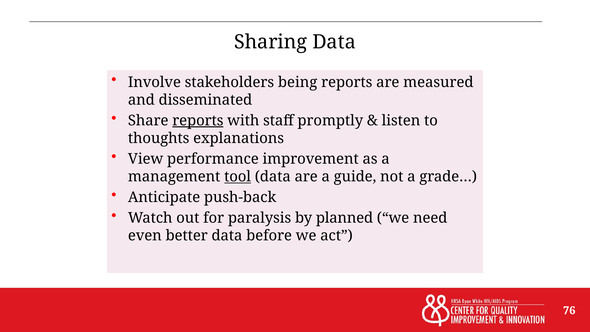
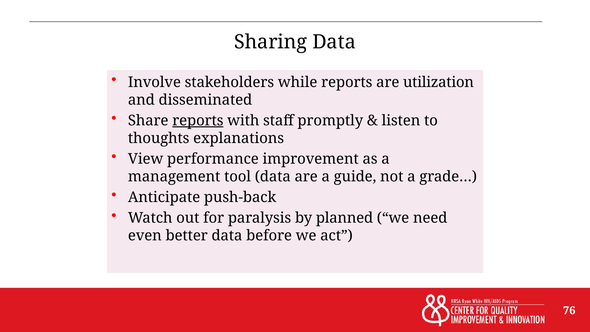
being: being -> while (298, 82)
measured: measured -> utilization (438, 82)
tool underline: present -> none (238, 177)
